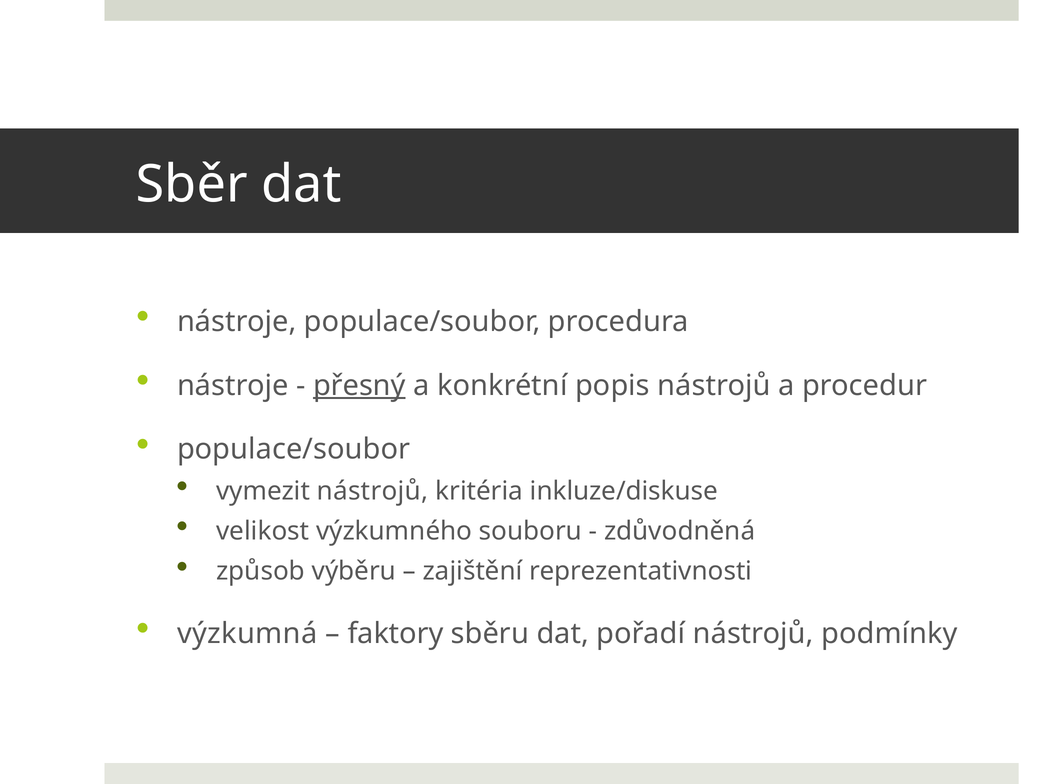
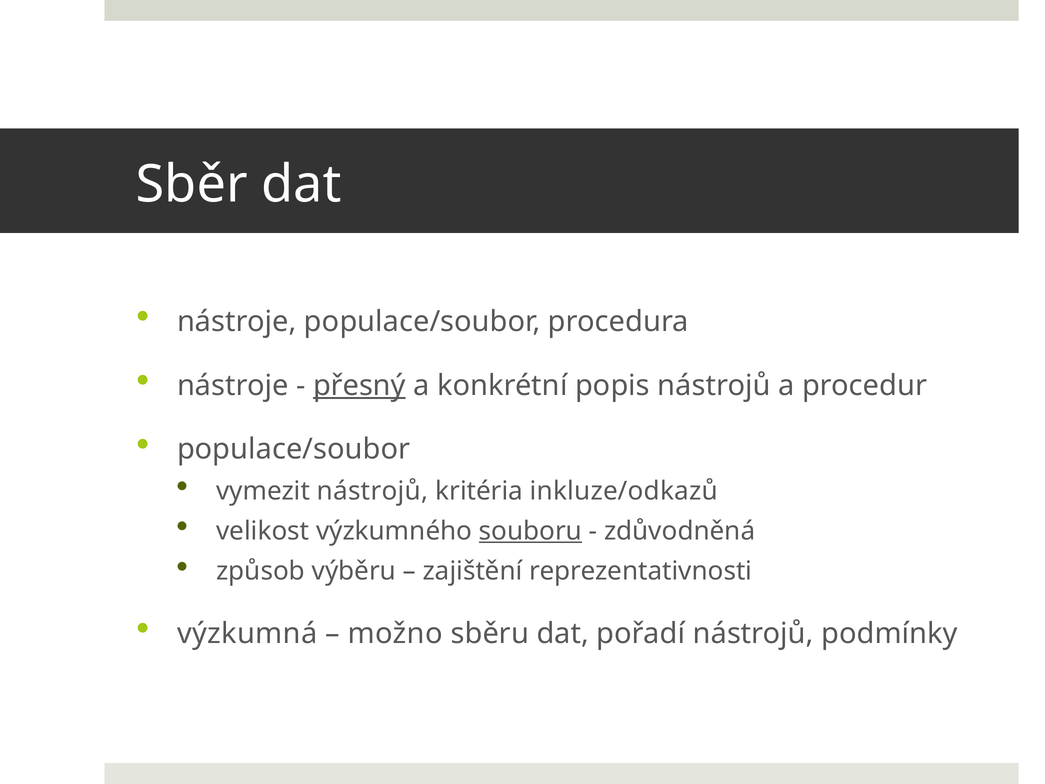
inkluze/diskuse: inkluze/diskuse -> inkluze/odkazů (624, 491)
souboru underline: none -> present (531, 531)
faktory: faktory -> možno (395, 633)
